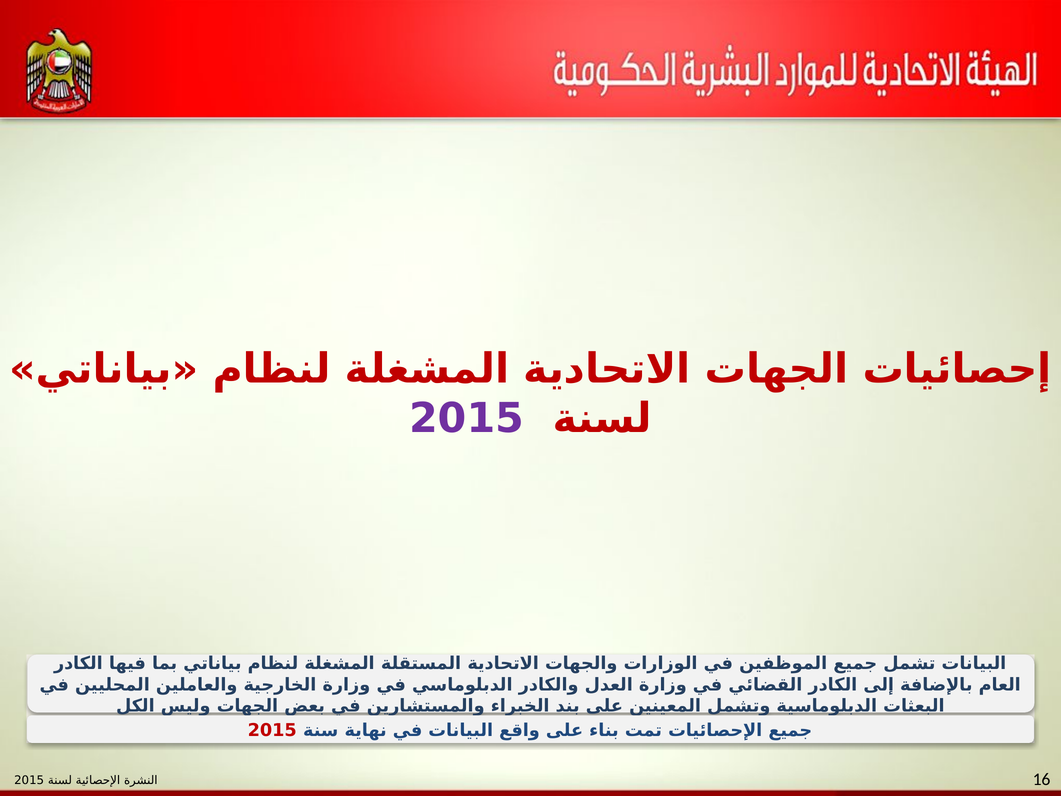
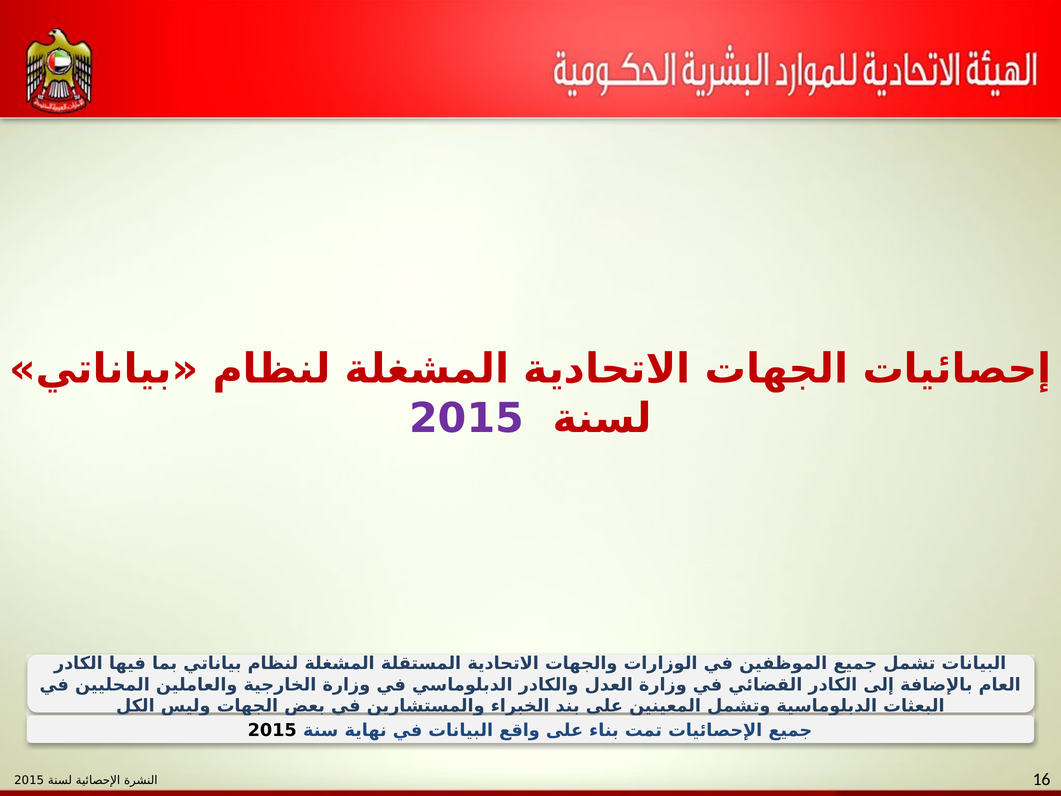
2015 colour: red -> black (272, 730)
